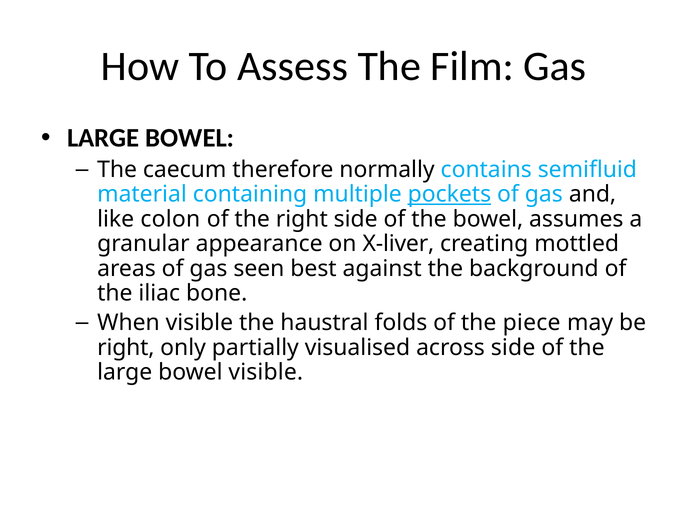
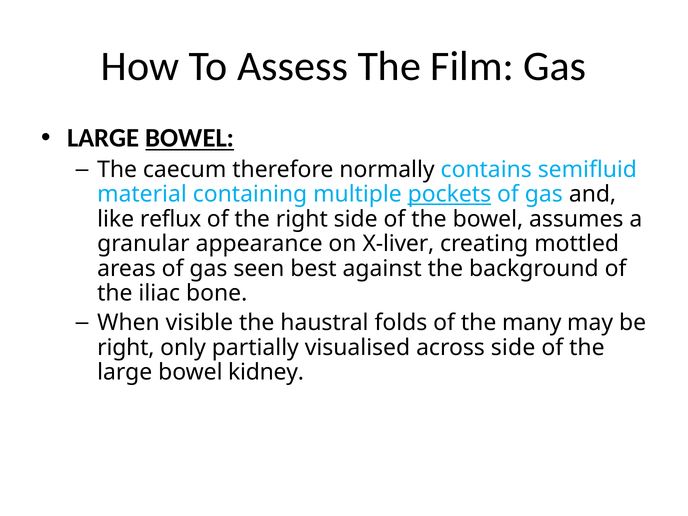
BOWEL underline: none -> present (190, 138)
colon: colon -> reflux (171, 219)
piece: piece -> many (532, 323)
bowel visible: visible -> kidney (266, 372)
